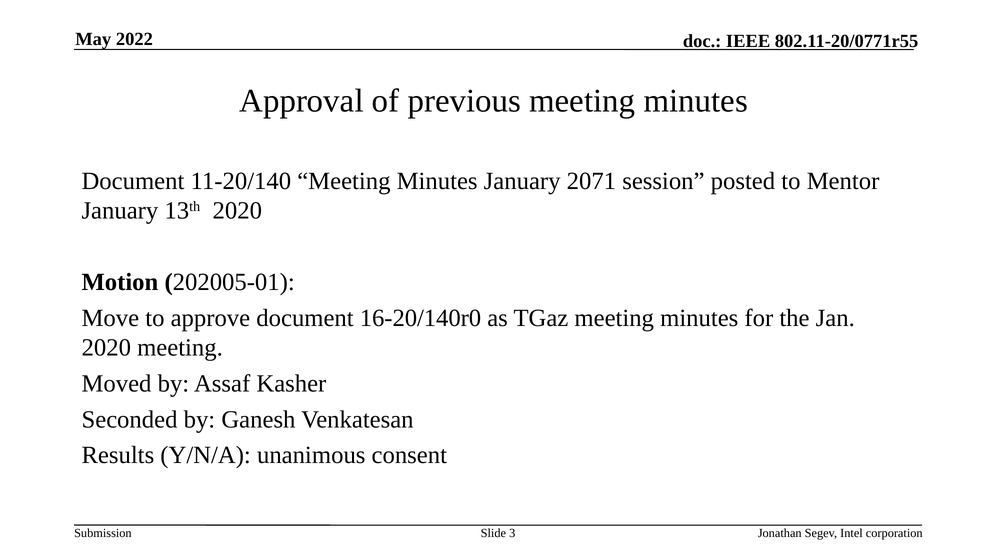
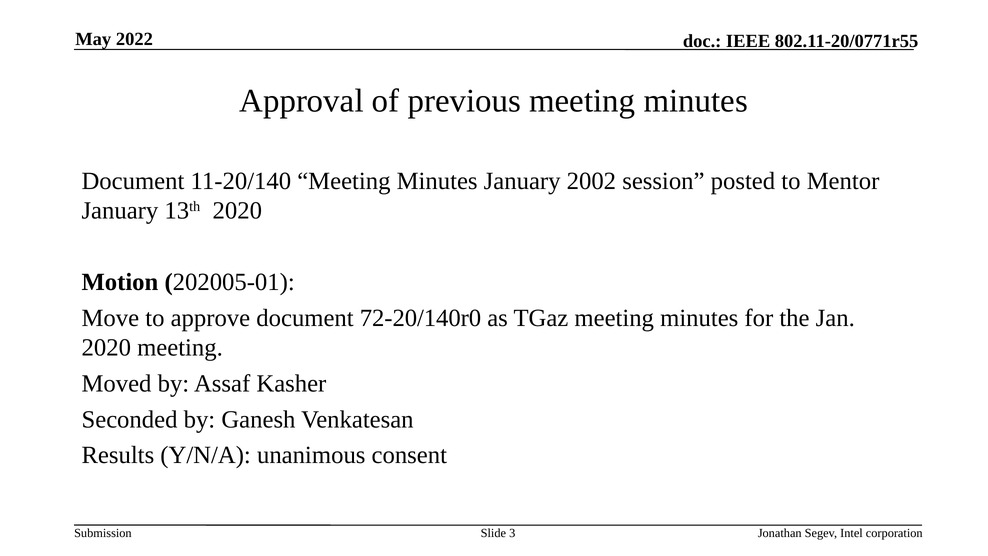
2071: 2071 -> 2002 (591, 181)
16-20/140r0: 16-20/140r0 -> 72-20/140r0 (420, 318)
